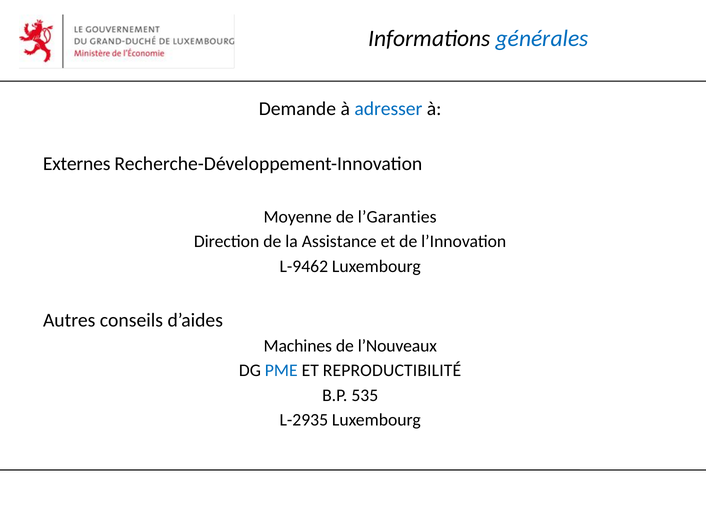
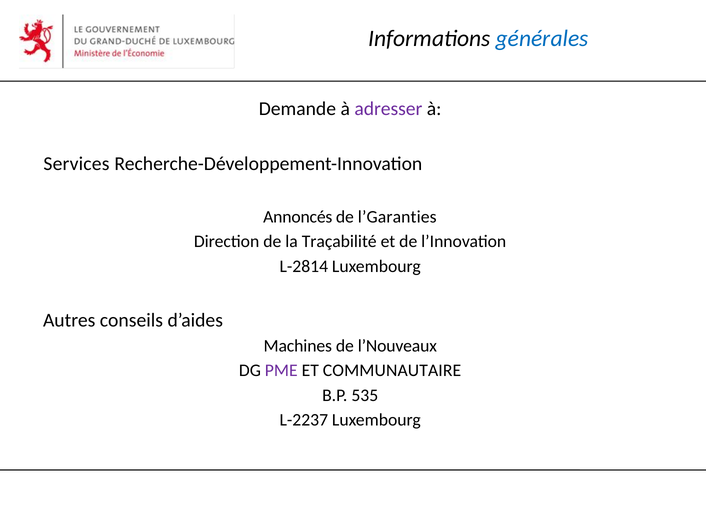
adresser colour: blue -> purple (388, 109)
Externes: Externes -> Services (76, 164)
Moyenne: Moyenne -> Annoncés (298, 217)
Assistance: Assistance -> Traçabilité (339, 242)
L-9462: L-9462 -> L-2814 (304, 267)
PME colour: blue -> purple (281, 371)
REPRODUCTIBILITÉ: REPRODUCTIBILITÉ -> COMMUNAUTAIRE (392, 371)
L-2935: L-2935 -> L-2237 (304, 420)
